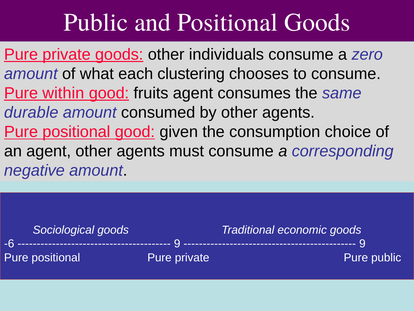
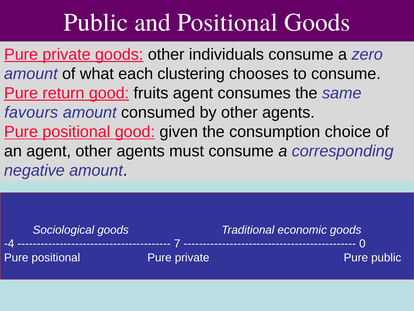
within: within -> return (63, 93)
durable: durable -> favours (31, 112)
-6: -6 -> -4 (9, 243)
9: 9 -> 7 (177, 243)
9: 9 -> 0 (362, 243)
